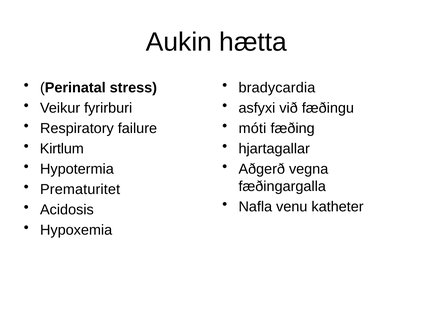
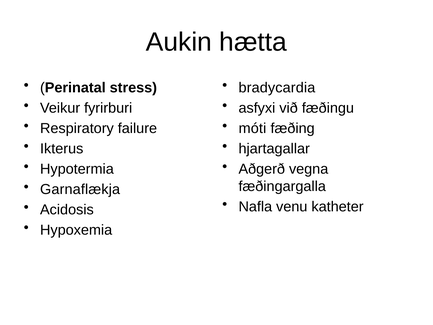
Kirtlum: Kirtlum -> Ikterus (62, 149)
Prematuritet: Prematuritet -> Garnaflækja (80, 189)
